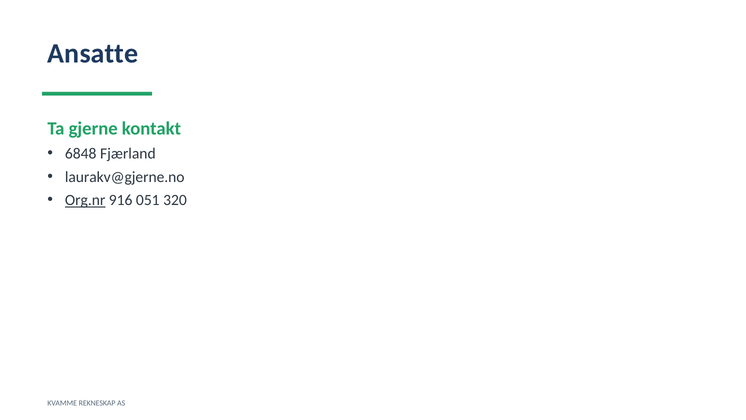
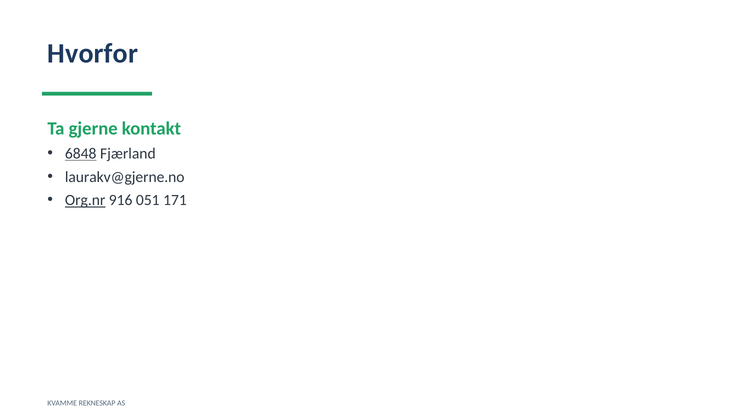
Ansatte: Ansatte -> Hvorfor (93, 53)
6848 underline: none -> present (81, 153)
320: 320 -> 171 (175, 200)
